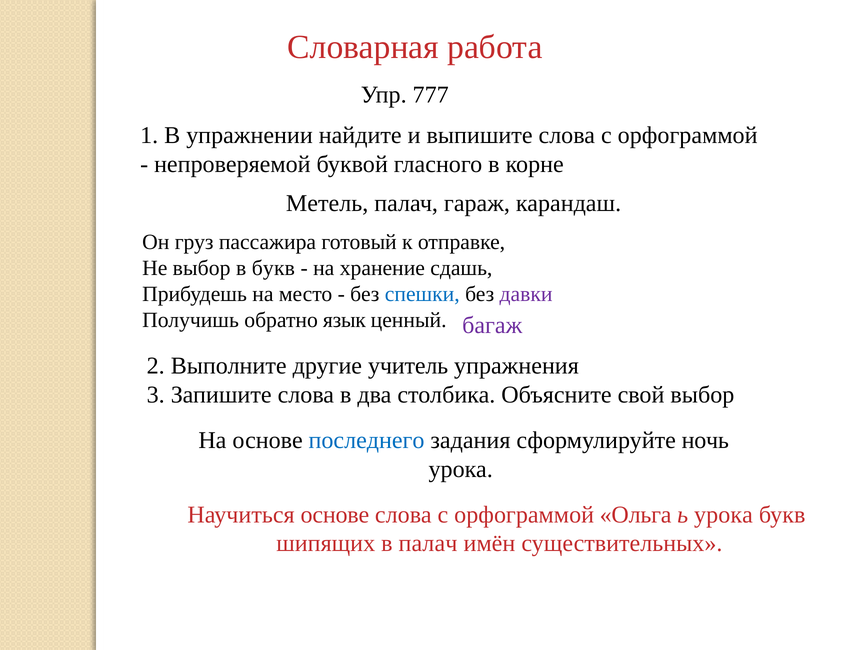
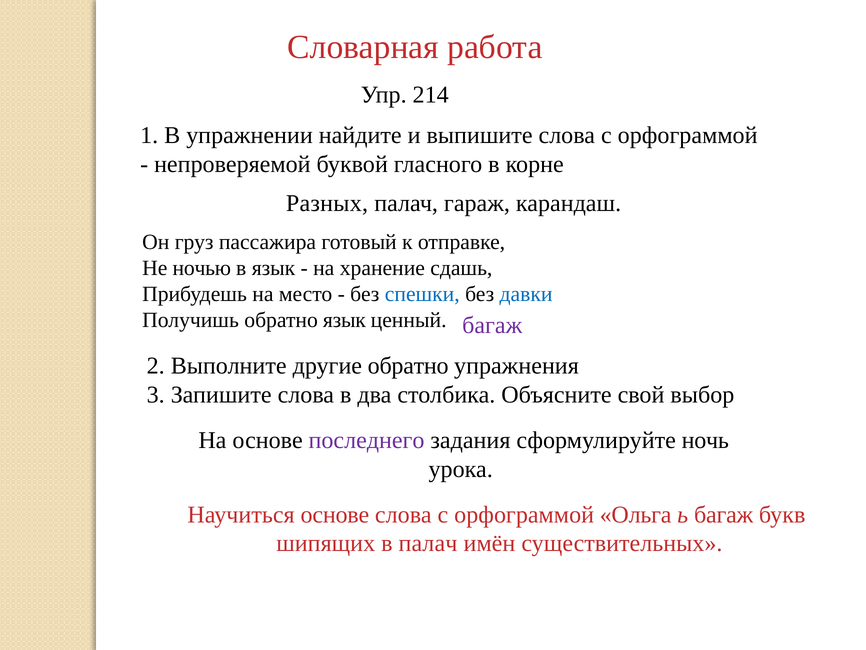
777: 777 -> 214 (431, 95)
Метель: Метель -> Разных (327, 203)
Не выбор: выбор -> ночью (202, 268)
в букв: букв -> язык (273, 268)
давки colour: purple -> blue (526, 294)
другие учитель: учитель -> обратно (408, 365)
последнего colour: blue -> purple (367, 440)
ь урока: урока -> багаж (724, 514)
